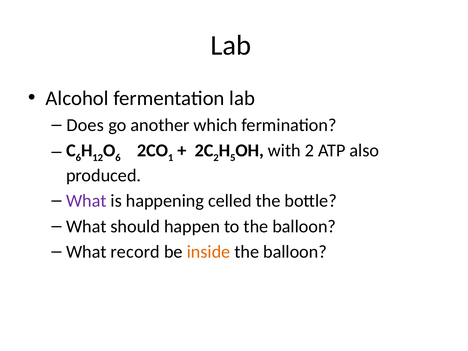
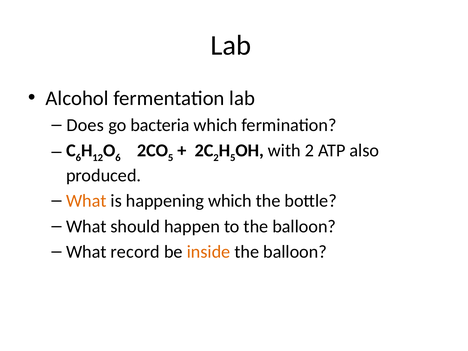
another: another -> bacteria (160, 125)
1: 1 -> 5 (171, 158)
What colour: purple -> orange (86, 201)
happening celled: celled -> which (230, 201)
